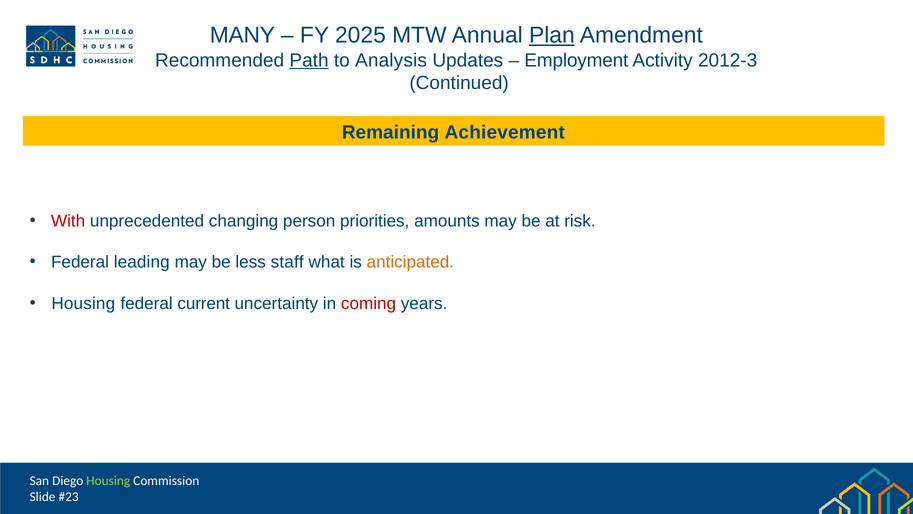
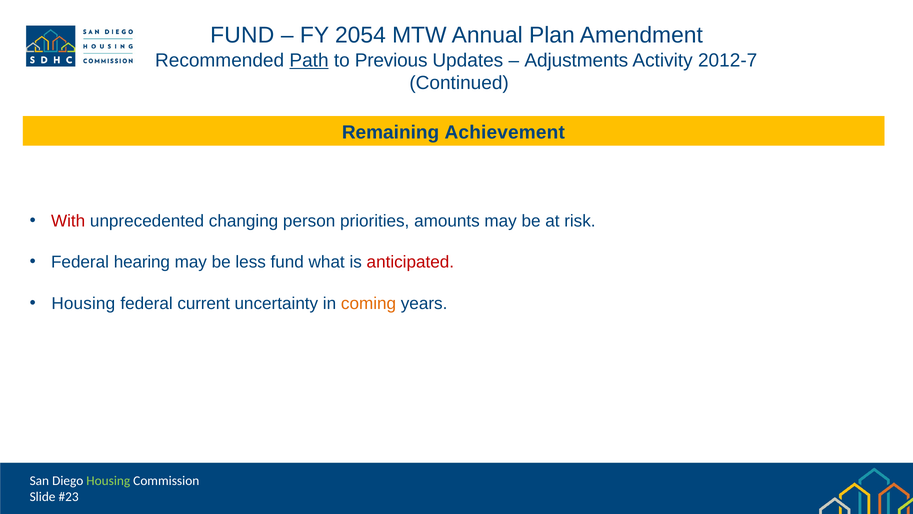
MANY: MANY -> FUND (242, 35)
2025: 2025 -> 2054 (360, 35)
Plan underline: present -> none (552, 35)
Analysis: Analysis -> Previous (391, 60)
Employment: Employment -> Adjustments (576, 60)
2012-3: 2012-3 -> 2012-7 (728, 60)
leading: leading -> hearing (142, 262)
less staff: staff -> fund (287, 262)
anticipated colour: orange -> red (410, 262)
coming colour: red -> orange (369, 303)
